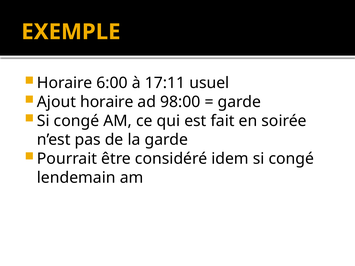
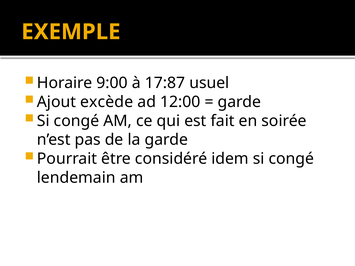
6:00: 6:00 -> 9:00 (112, 83)
17:11: 17:11 -> 17:87 (165, 83)
Ajout horaire: horaire -> excède (107, 102)
98:00: 98:00 -> 12:00 (180, 102)
